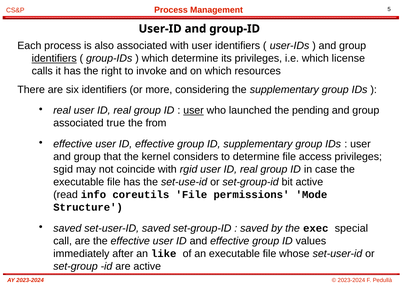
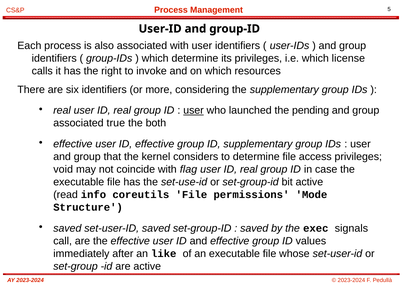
identifiers underline: present -> none (54, 58)
from: from -> both (156, 123)
sgid: sgid -> void (63, 169)
rgid: rgid -> flag (189, 169)
special: special -> signals (351, 228)
